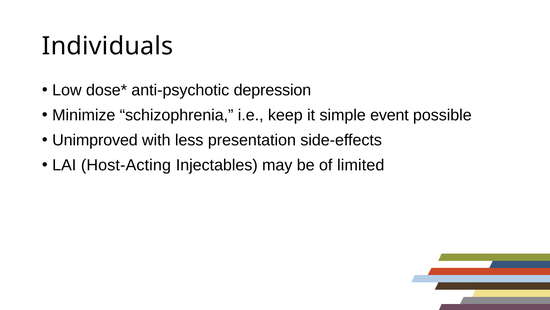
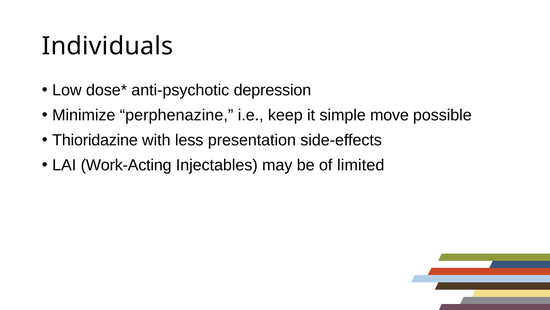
schizophrenia: schizophrenia -> perphenazine (177, 115)
event: event -> move (389, 115)
Unimproved: Unimproved -> Thioridazine (95, 140)
Host-Acting: Host-Acting -> Work-Acting (126, 165)
